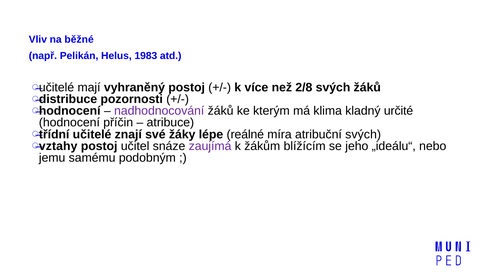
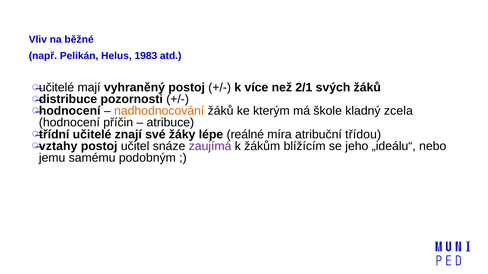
2/8: 2/8 -> 2/1 (304, 88)
nadhodnocování colour: purple -> orange (159, 111)
klima: klima -> škole (328, 111)
určité: určité -> zcela (398, 111)
atribuční svých: svých -> třídou (363, 135)
